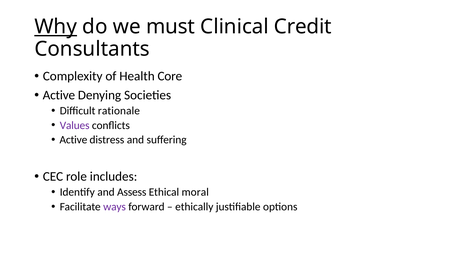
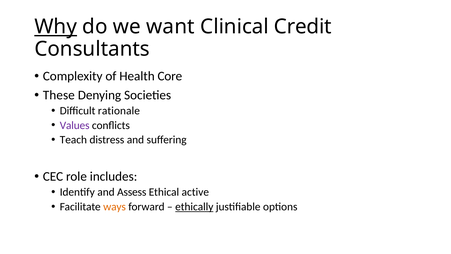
must: must -> want (170, 27)
Active: Active -> These (59, 95)
Active: Active -> Teach (73, 140)
moral: moral -> active (195, 192)
ways colour: purple -> orange (115, 206)
ethically underline: none -> present (194, 206)
